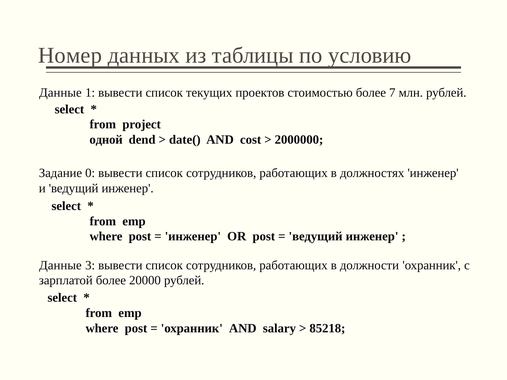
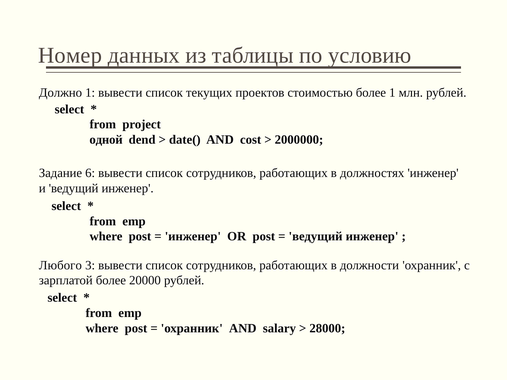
Данные: Данные -> Должно (60, 93)
более 7: 7 -> 1 (392, 93)
0: 0 -> 6 (90, 173)
Данные: Данные -> Любого (60, 265)
85218: 85218 -> 28000 (327, 328)
